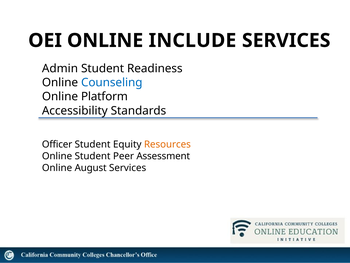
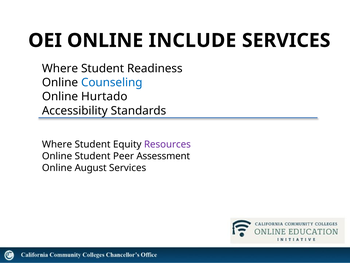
Admin: Admin -> Where (60, 68)
Platform: Platform -> Hurtado (104, 96)
Officer: Officer -> Where (57, 144)
Resources colour: orange -> purple (167, 144)
